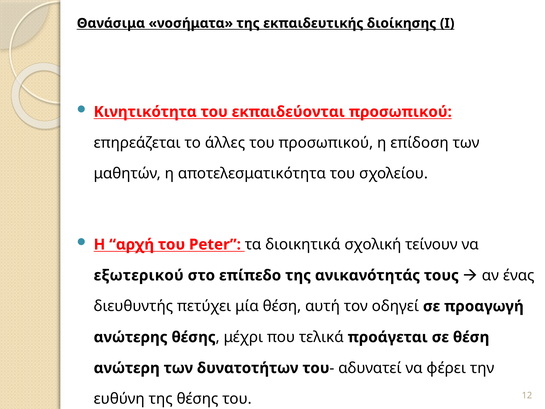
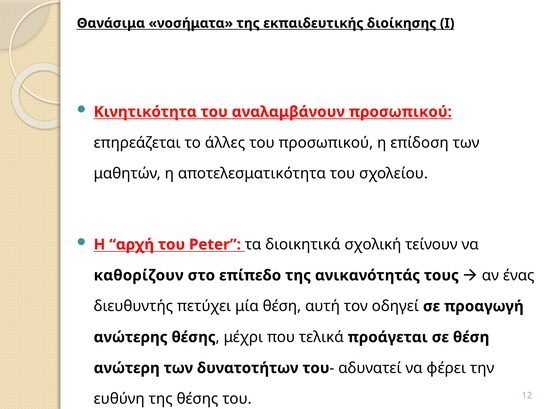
εκπαιδεύονται: εκπαιδεύονται -> αναλαμβάνουν (288, 112)
εξωτερικού: εξωτερικού -> καθορίζουν (139, 275)
